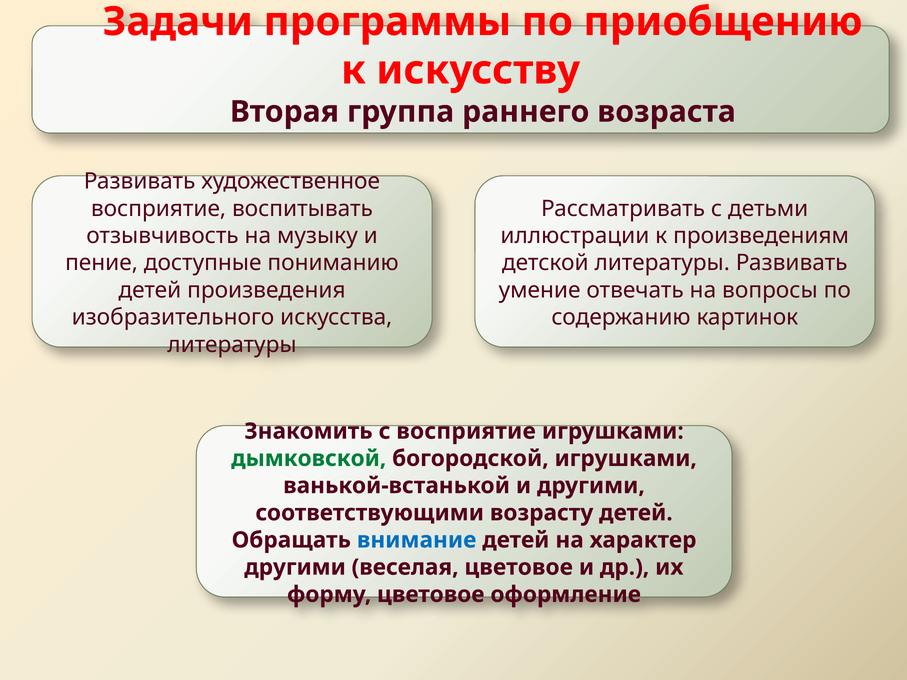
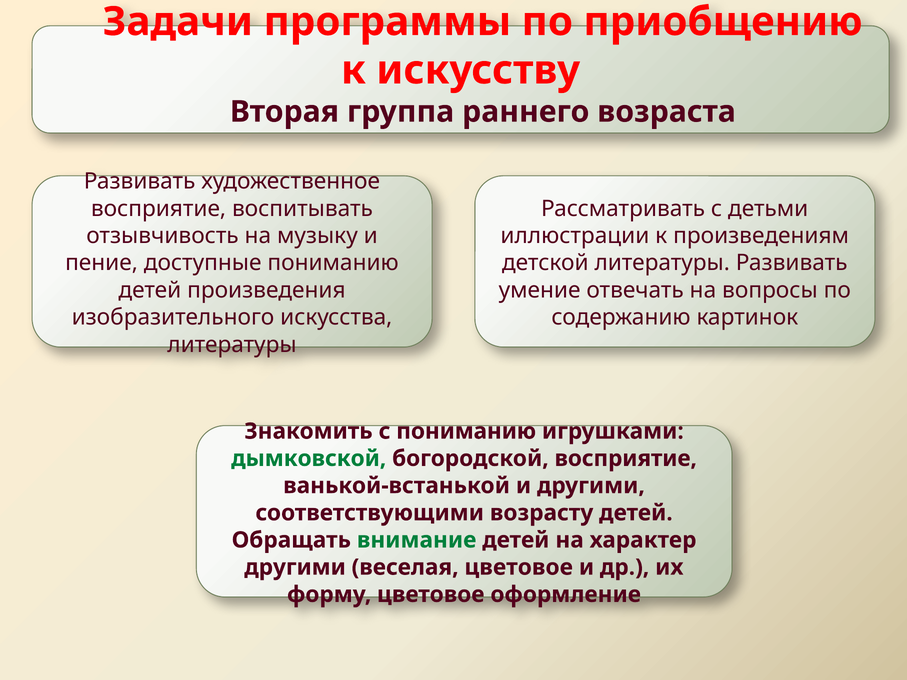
с восприятие: восприятие -> пониманию (466, 431)
богородской игрушками: игрушками -> восприятие (626, 459)
внимание colour: blue -> green (417, 540)
